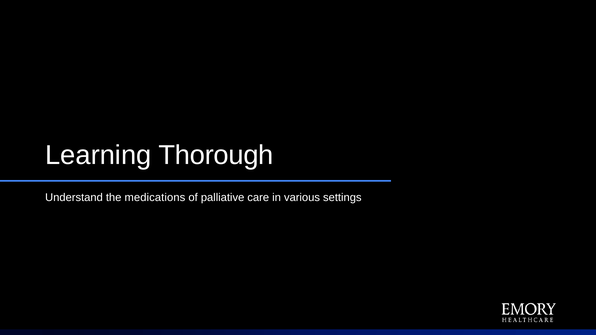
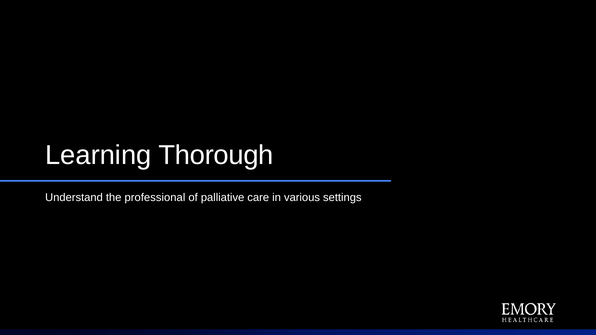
medications: medications -> professional (155, 198)
